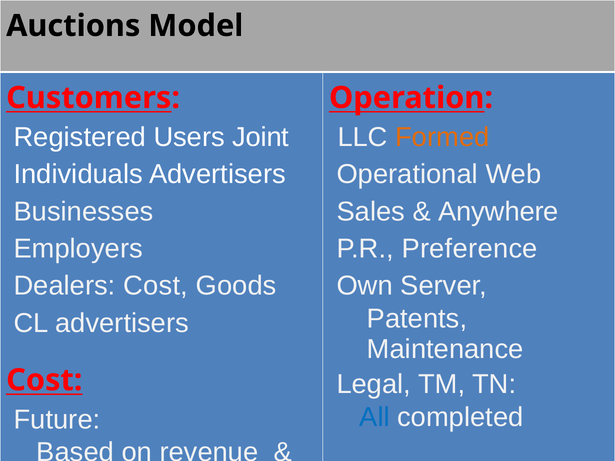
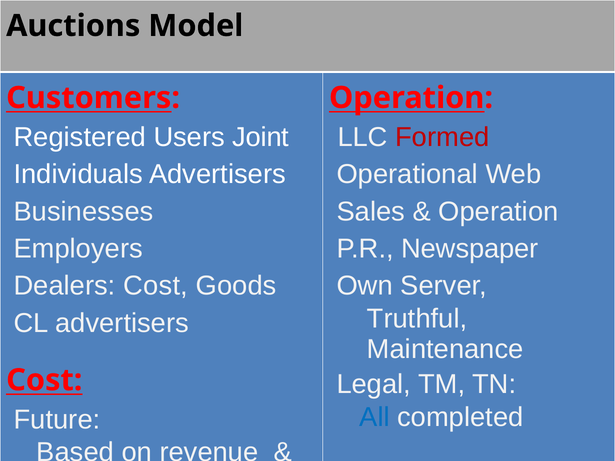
Formed colour: orange -> red (442, 137)
Anywhere: Anywhere -> Operation (498, 212)
Preference: Preference -> Newspaper (470, 249)
Patents: Patents -> Truthful (417, 319)
